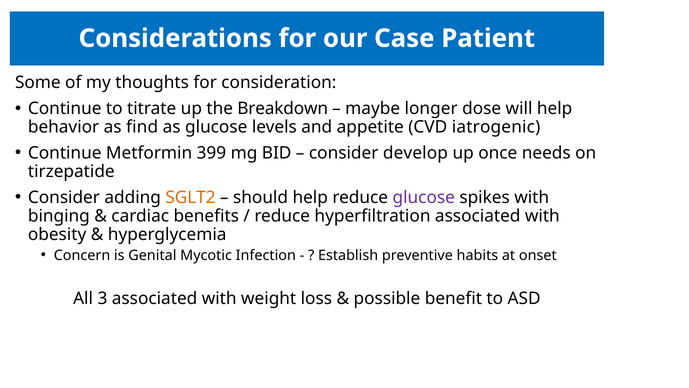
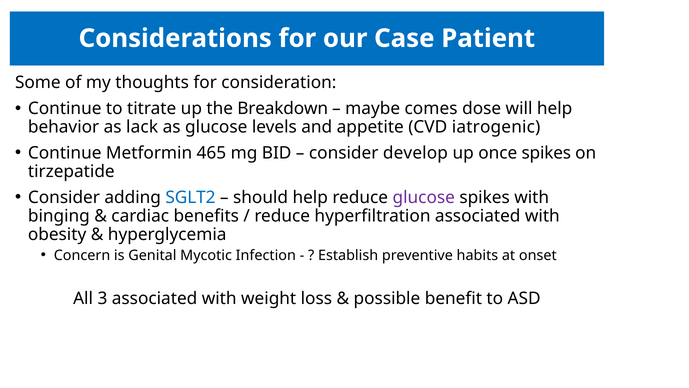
longer: longer -> comes (431, 108)
find: find -> lack (142, 127)
399: 399 -> 465 (211, 153)
once needs: needs -> spikes (546, 153)
SGLT2 colour: orange -> blue (191, 197)
